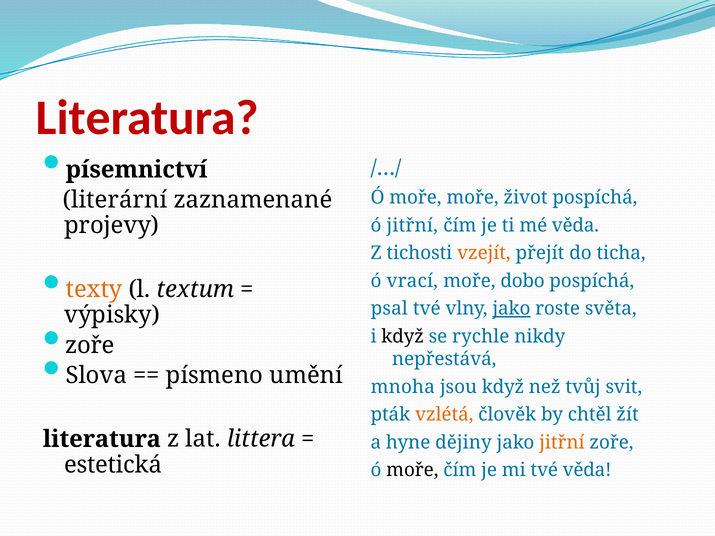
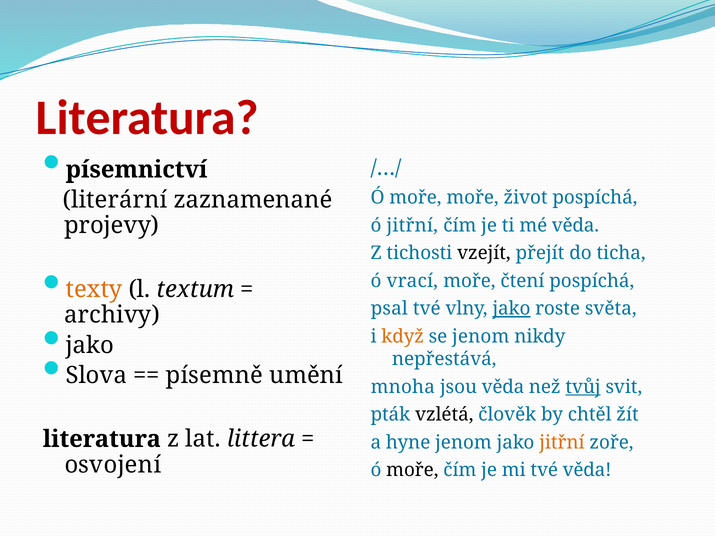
vzejít colour: orange -> black (484, 253)
dobo: dobo -> čtení (523, 281)
výpisky: výpisky -> archivy (112, 315)
zoře: zoře -> jako (90, 345)
když colour: black -> orange (403, 337)
se rychle: rychle -> jenom (481, 337)
písmeno: písmeno -> písemně (214, 376)
jsou když: když -> věda (503, 387)
tvůj underline: none -> present (583, 387)
vzlétá colour: orange -> black (444, 415)
hyne dějiny: dějiny -> jenom (463, 443)
estetická: estetická -> osvojení (113, 465)
